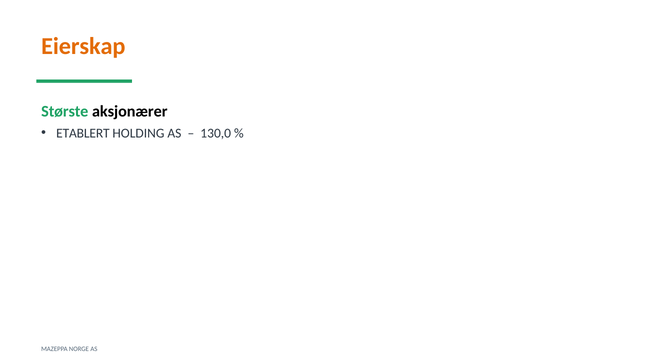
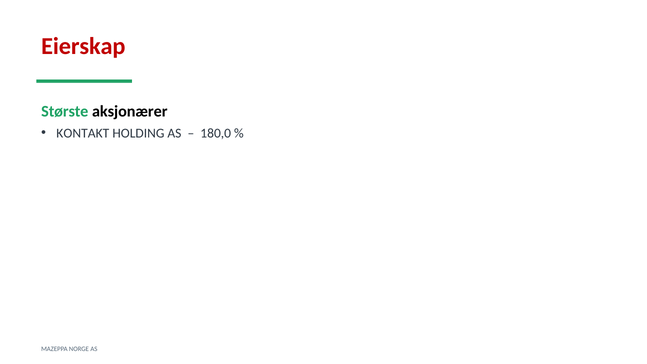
Eierskap colour: orange -> red (83, 46)
ETABLERT: ETABLERT -> KONTAKT (83, 133)
130,0: 130,0 -> 180,0 (216, 133)
